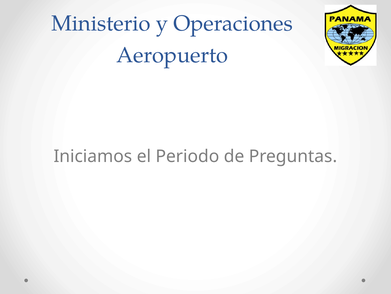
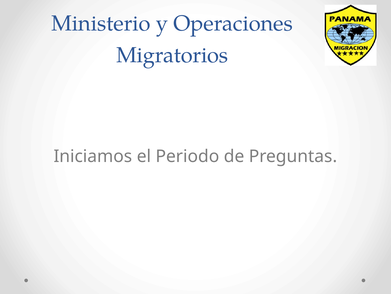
Aeropuerto: Aeropuerto -> Migratorios (172, 55)
